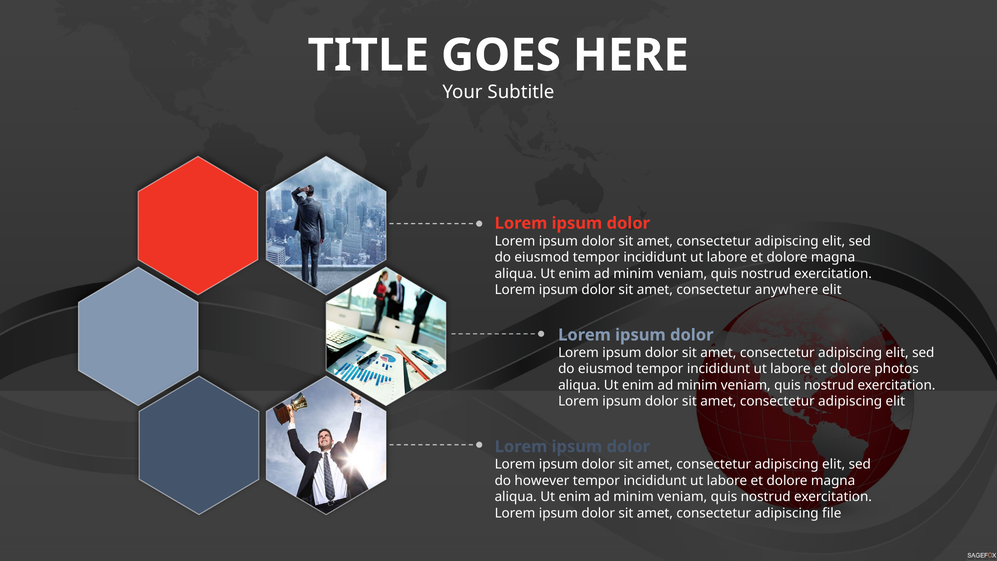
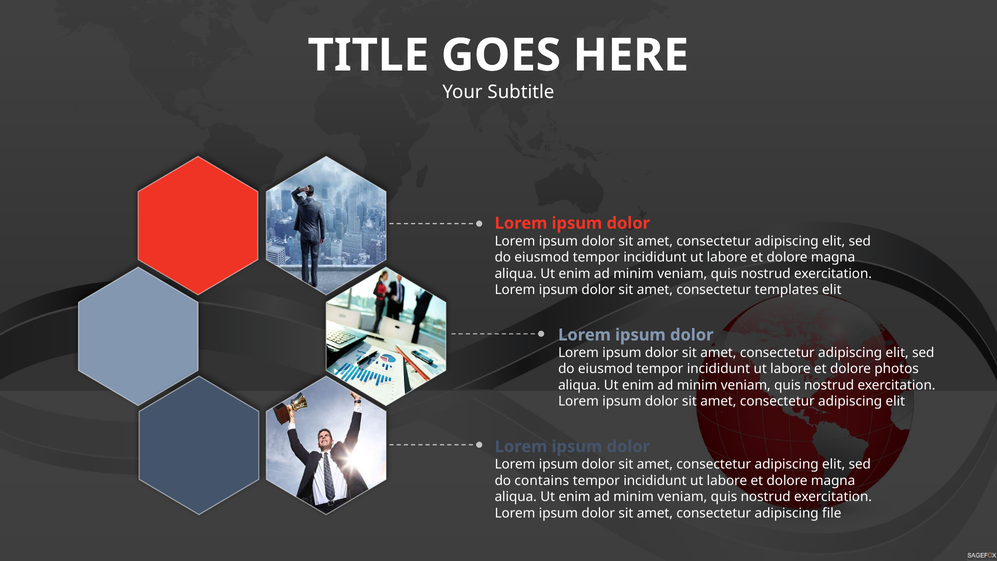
anywhere: anywhere -> templates (787, 290)
however: however -> contains (542, 481)
